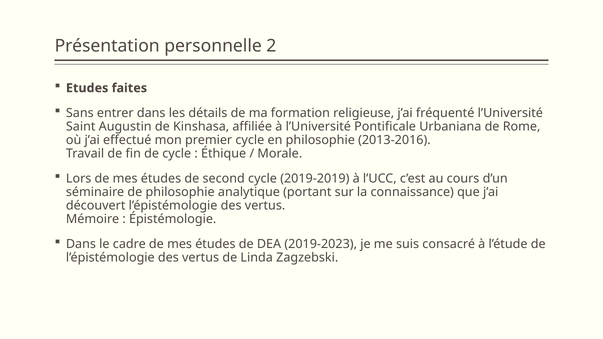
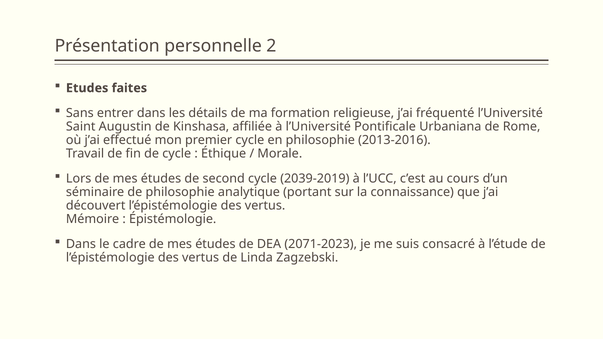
2019-2019: 2019-2019 -> 2039-2019 (315, 179)
2019-2023: 2019-2023 -> 2071-2023 (321, 244)
